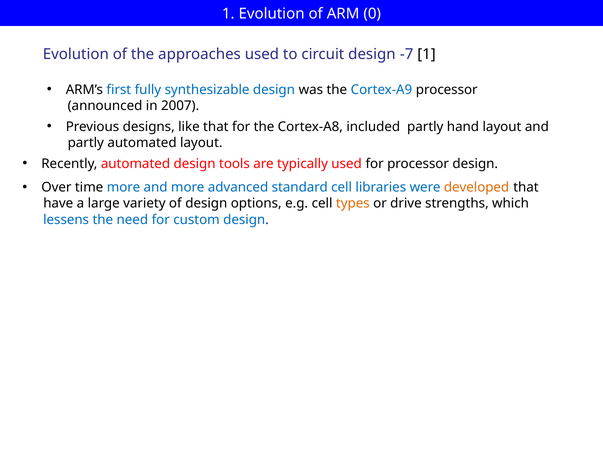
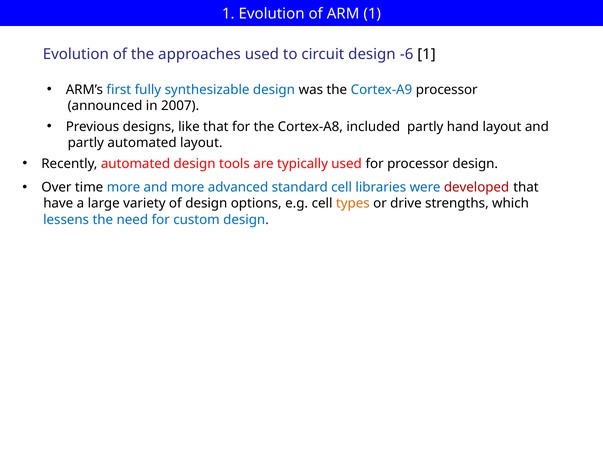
ARM 0: 0 -> 1 (372, 14)
-7: -7 -> -6 (407, 54)
developed colour: orange -> red (477, 188)
